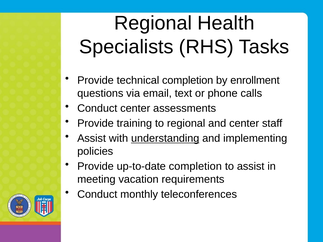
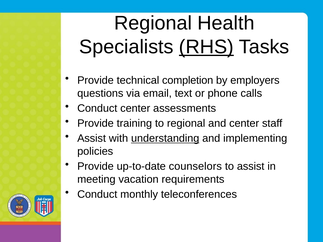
RHS underline: none -> present (206, 47)
enrollment: enrollment -> employers (255, 80)
up-to-date completion: completion -> counselors (195, 167)
